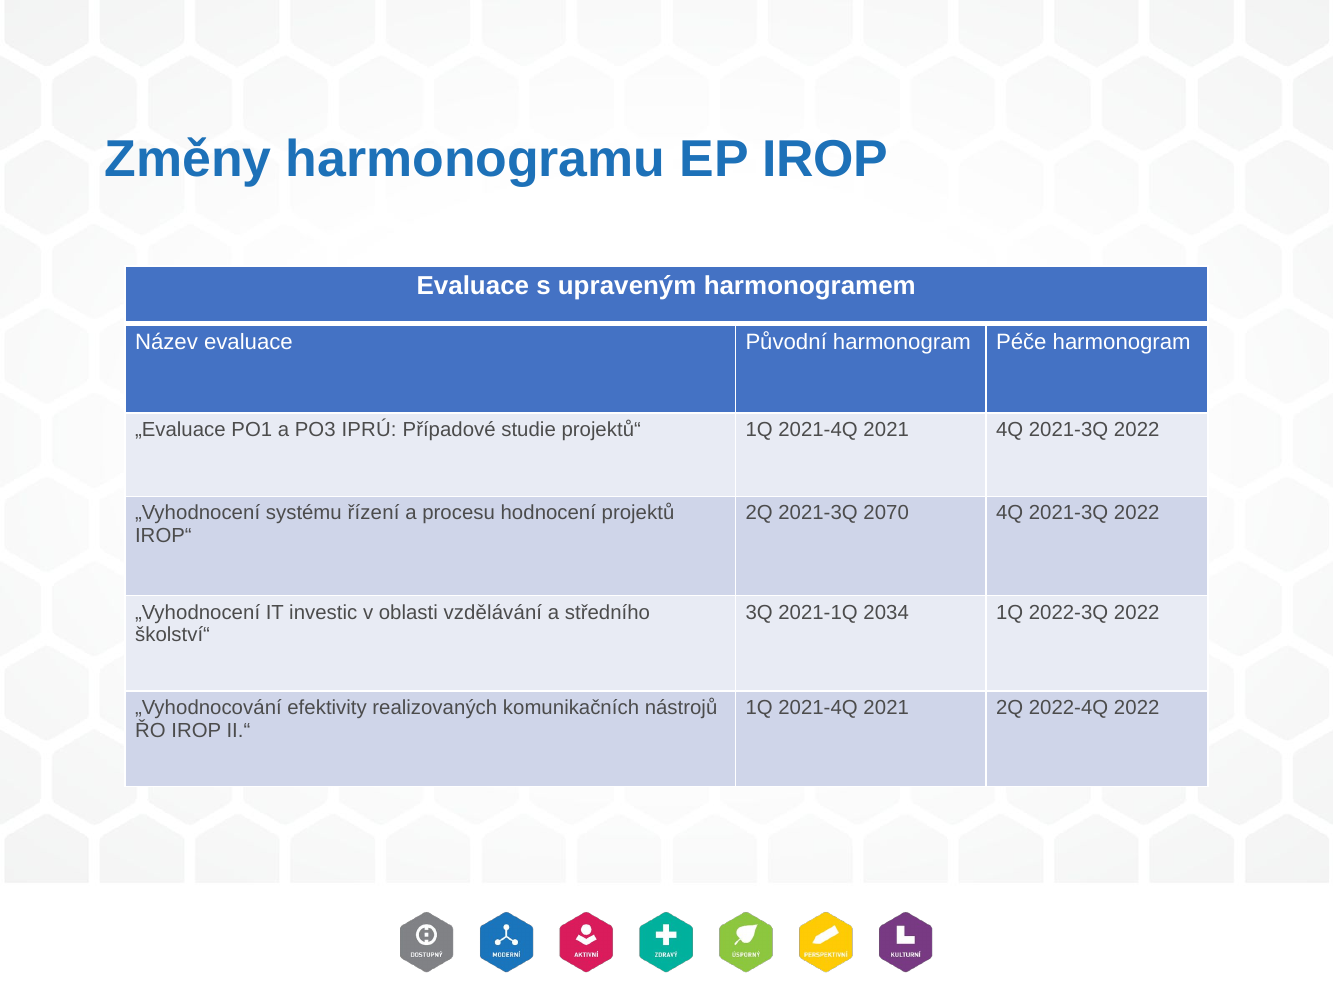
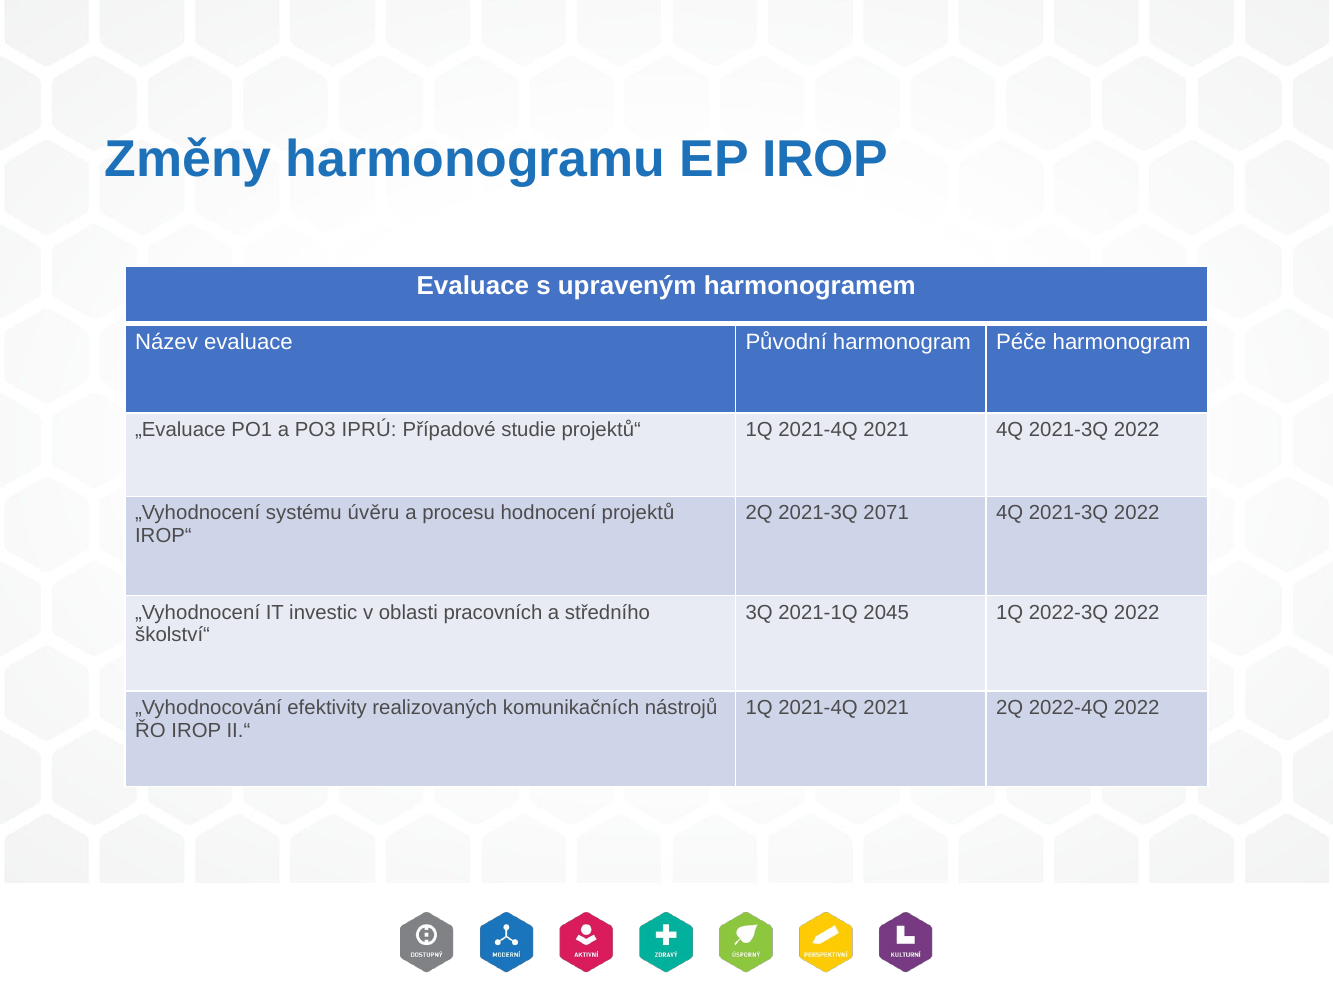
řízení: řízení -> úvěru (373, 513)
2070: 2070 -> 2071 (886, 513)
vzdělávání: vzdělávání -> pracovních (493, 613)
2034: 2034 -> 2045 (886, 613)
